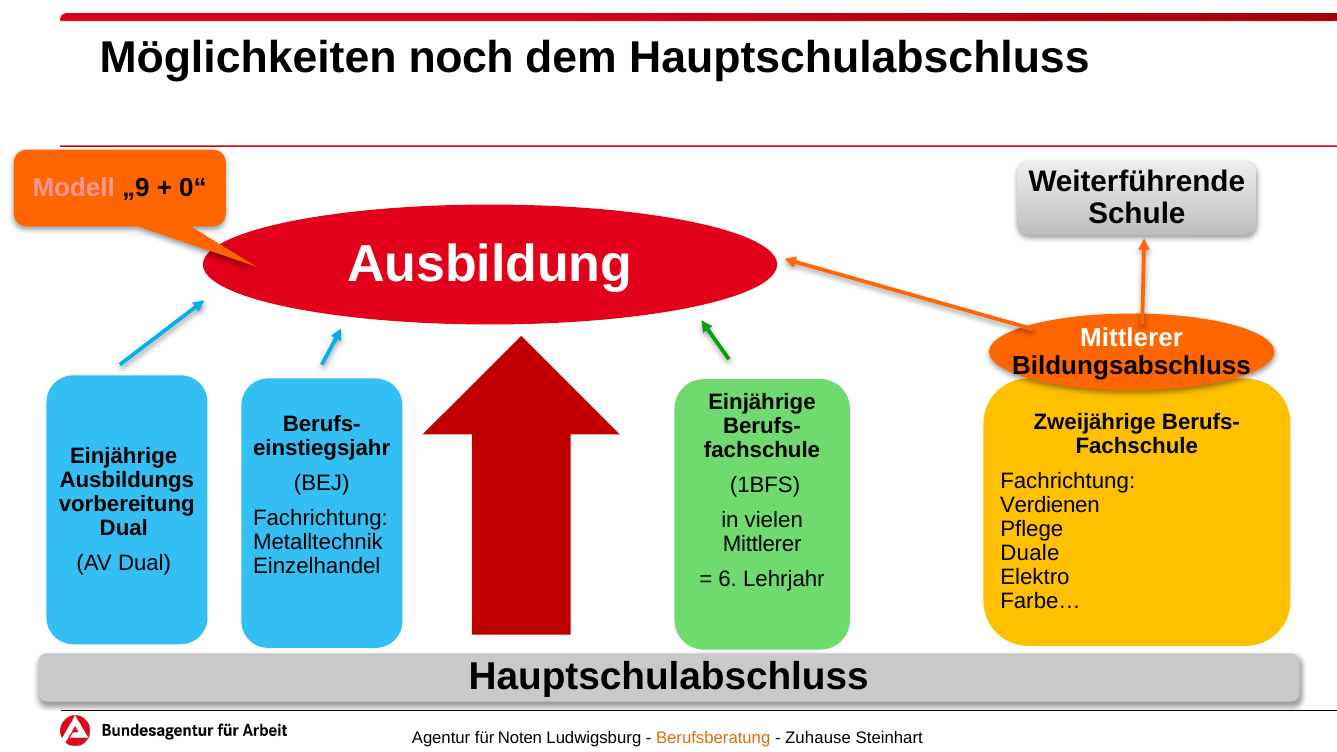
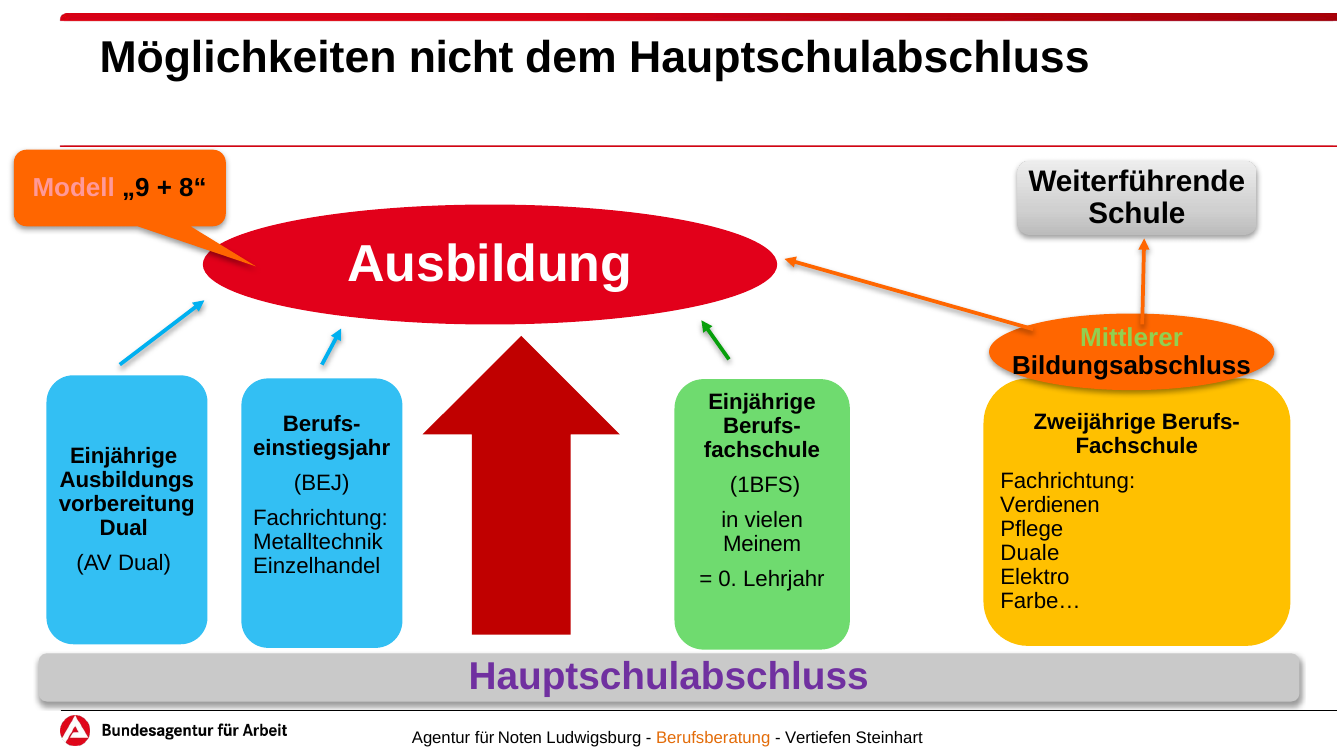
noch: noch -> nicht (461, 58)
0“: 0“ -> 8“ (193, 188)
Mittlerer colour: white -> light green (1132, 338)
Mittlerer: Mittlerer -> Meinem (762, 545)
6: 6 -> 0 (728, 580)
Hauptschulabschluss colour: black -> purple (669, 677)
Zuhause: Zuhause -> Vertiefen (818, 738)
